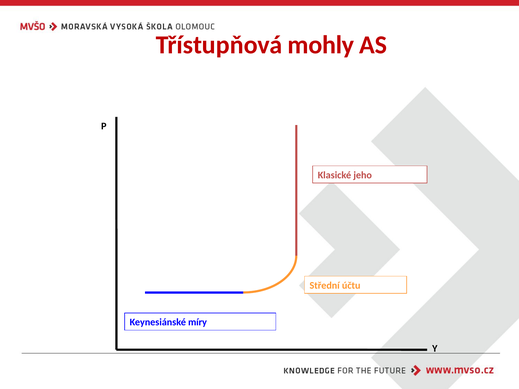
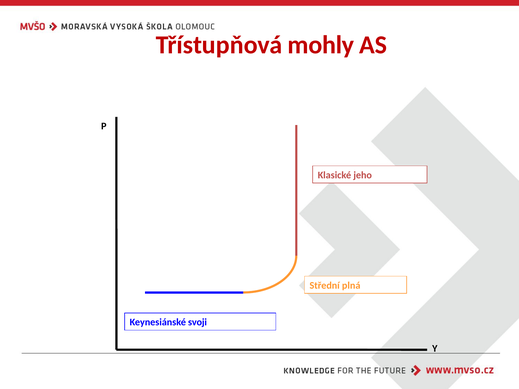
účtu: účtu -> plná (351, 286)
míry: míry -> svoji (197, 322)
